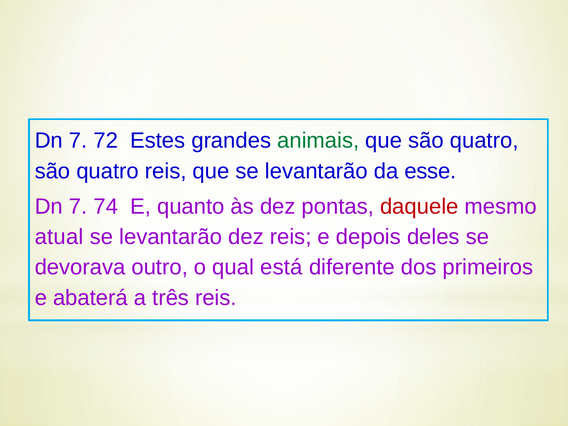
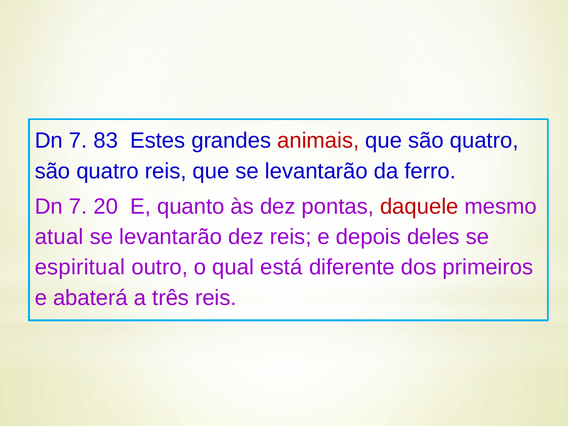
72: 72 -> 83 (106, 141)
animais colour: green -> red (318, 141)
esse: esse -> ferro (430, 171)
74: 74 -> 20 (106, 206)
devorava: devorava -> espiritual (80, 267)
